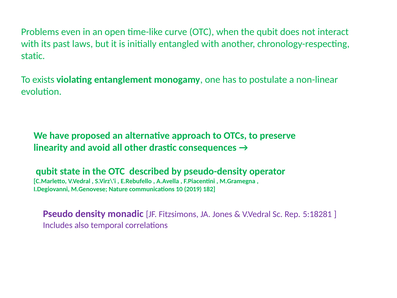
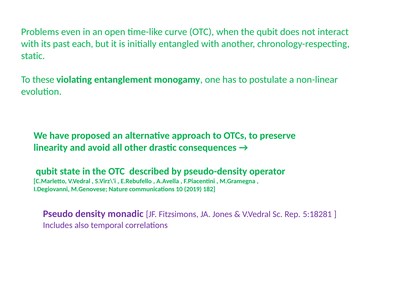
laws: laws -> each (83, 44)
exists: exists -> these (43, 80)
